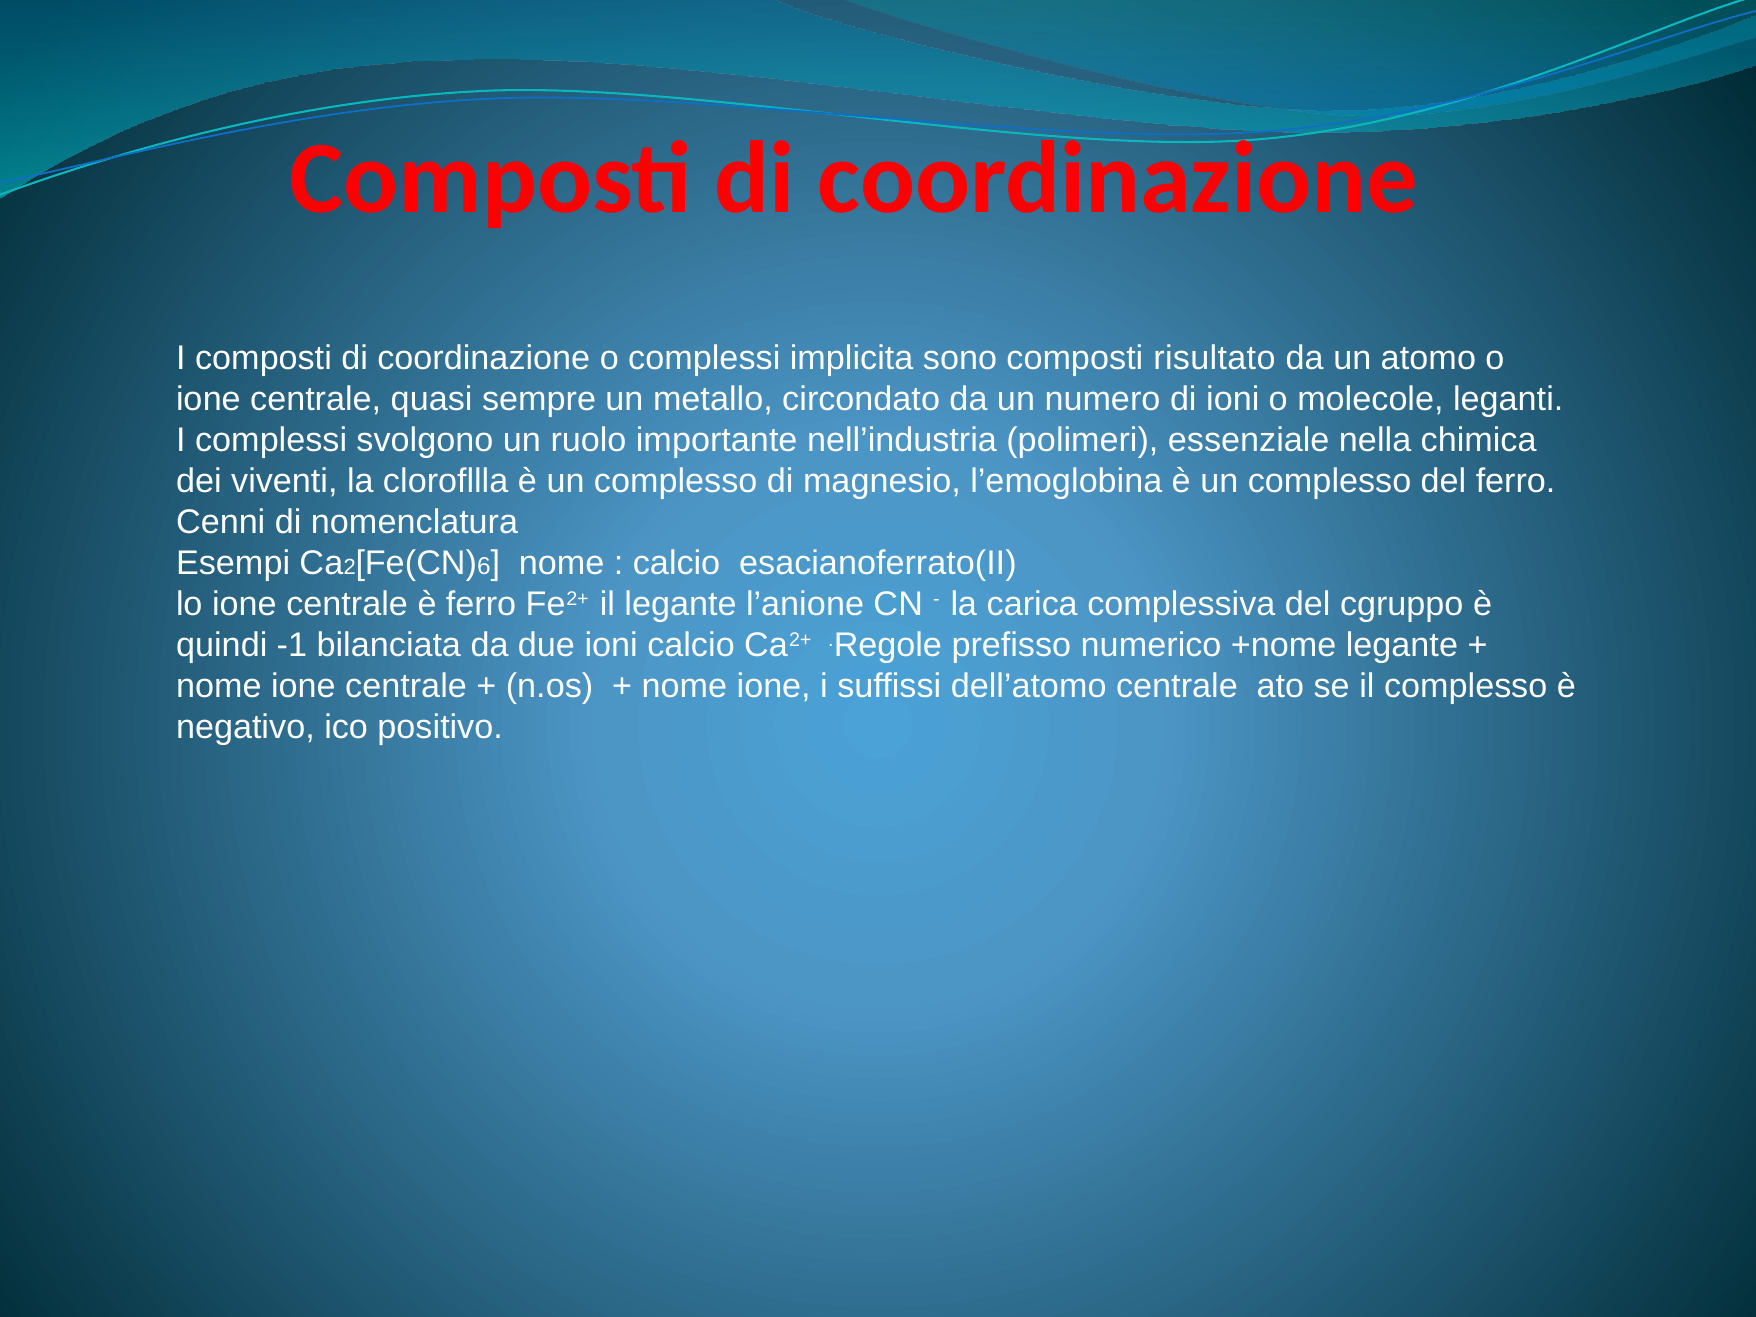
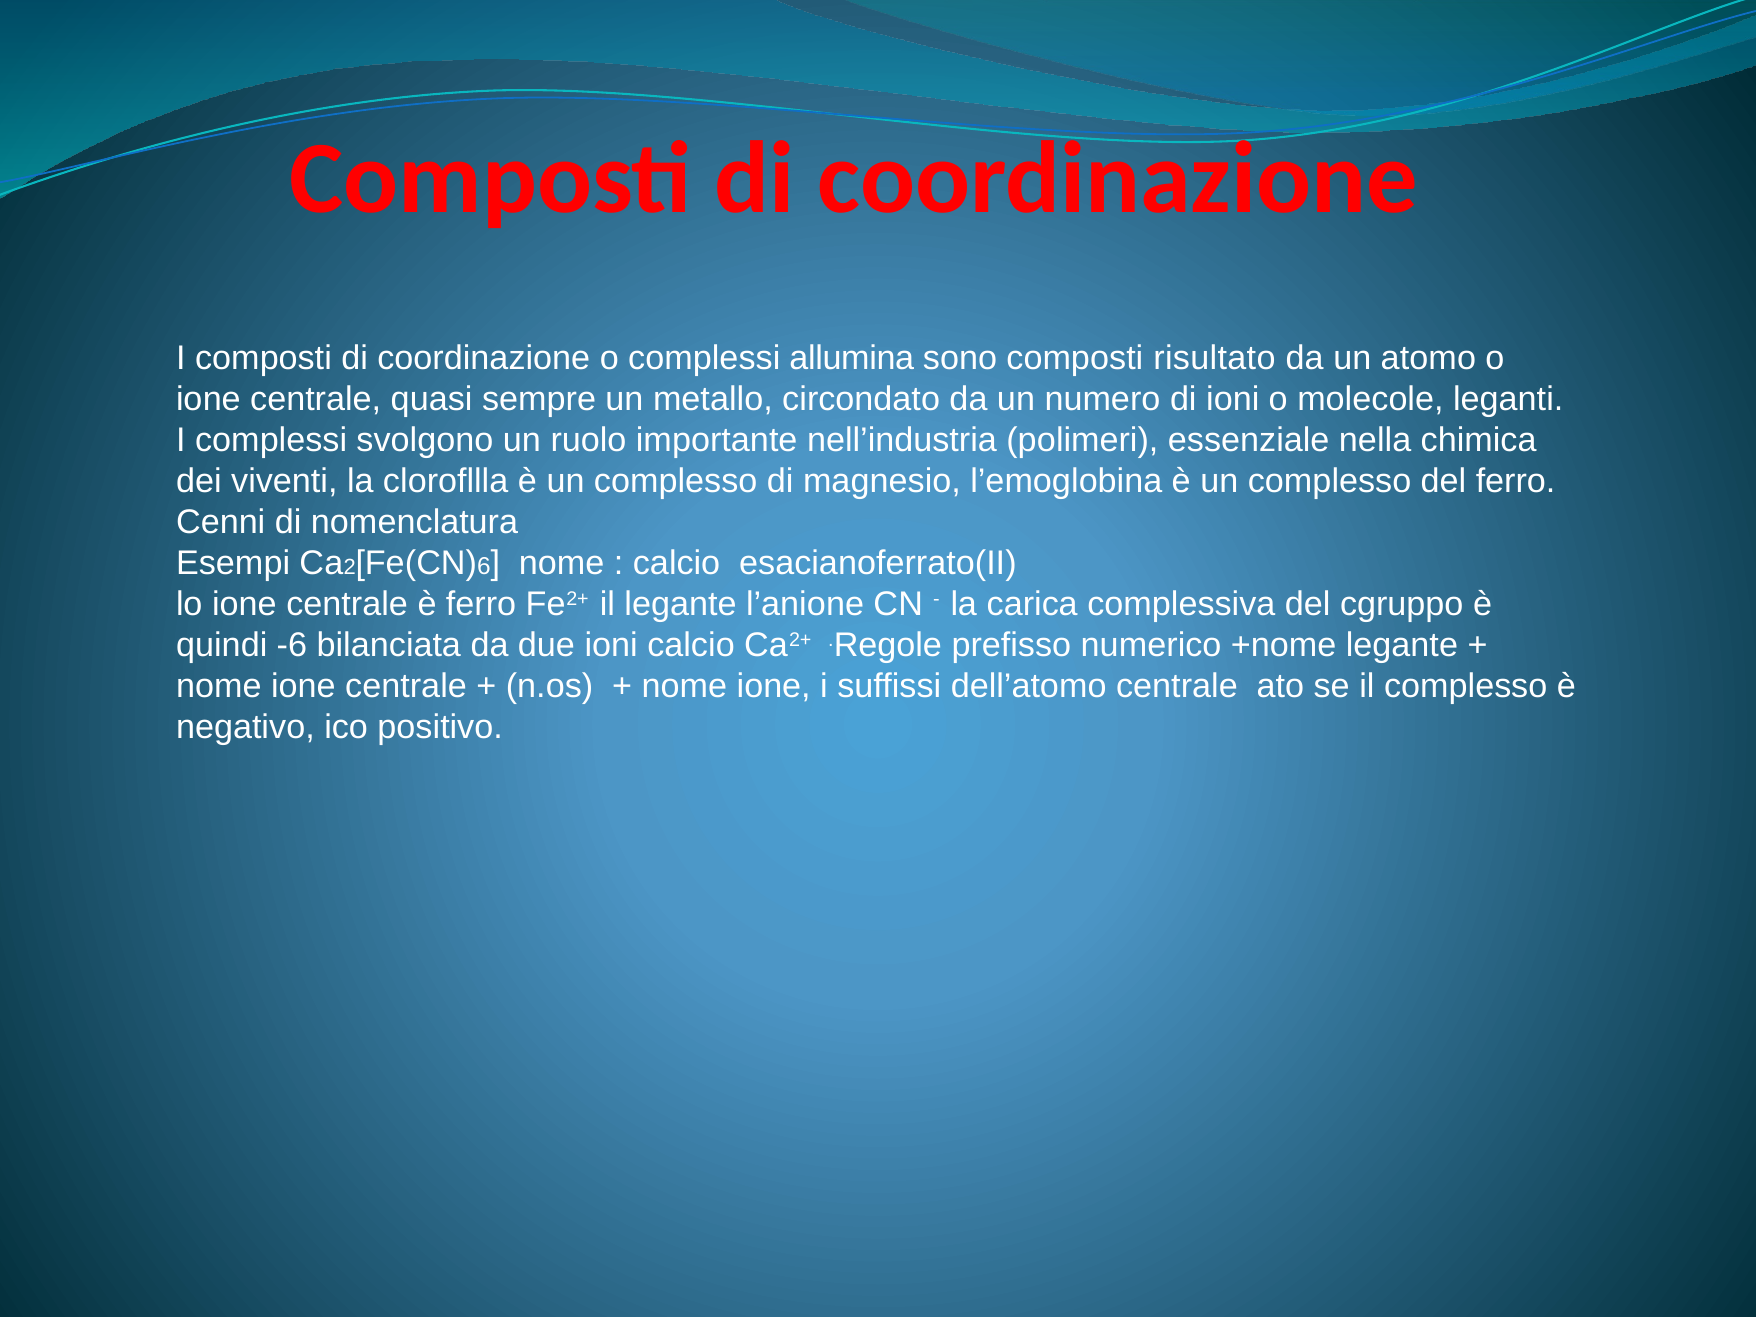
implicita: implicita -> allumina (852, 358)
-1: -1 -> -6 (292, 645)
